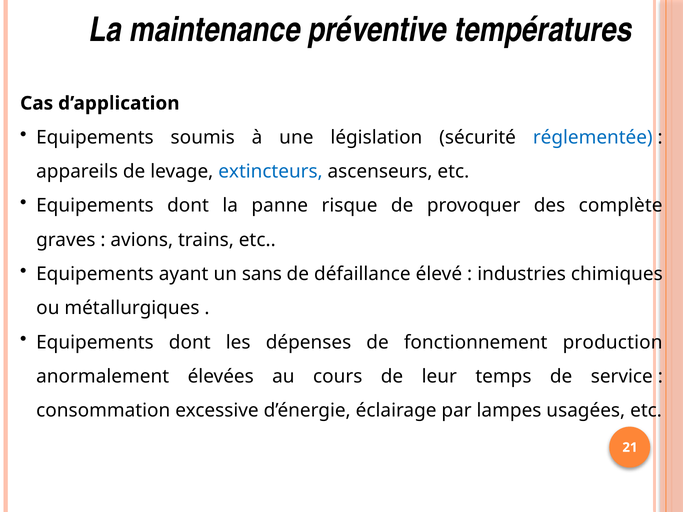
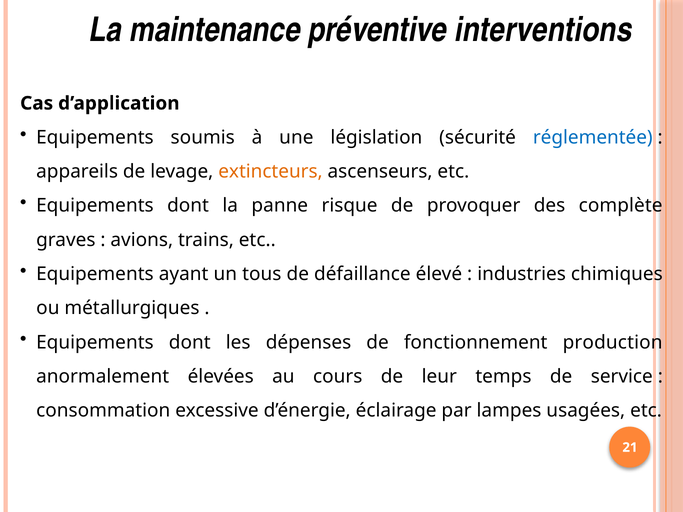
températures: températures -> interventions (543, 30)
extincteurs colour: blue -> orange (270, 172)
sans: sans -> tous (262, 274)
